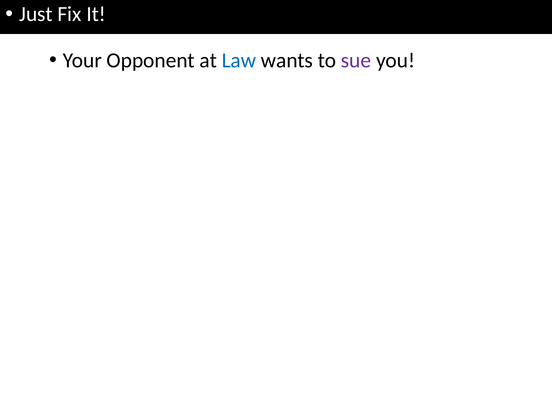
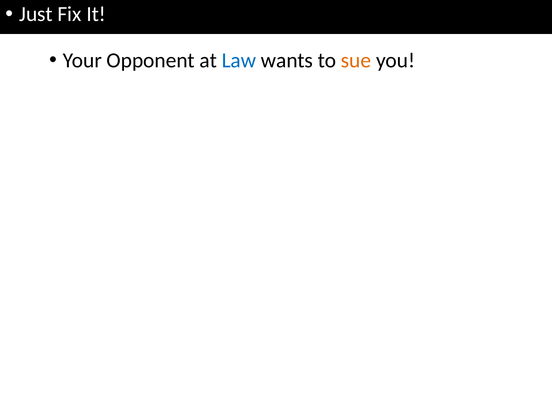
sue colour: purple -> orange (356, 60)
